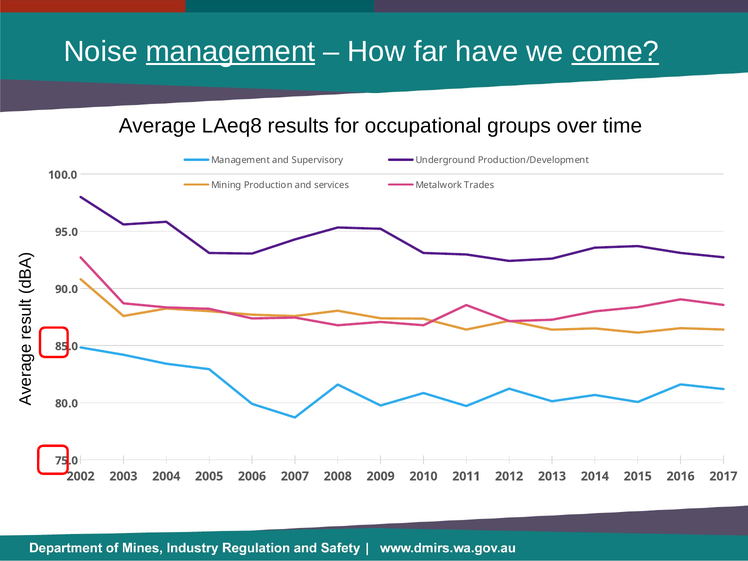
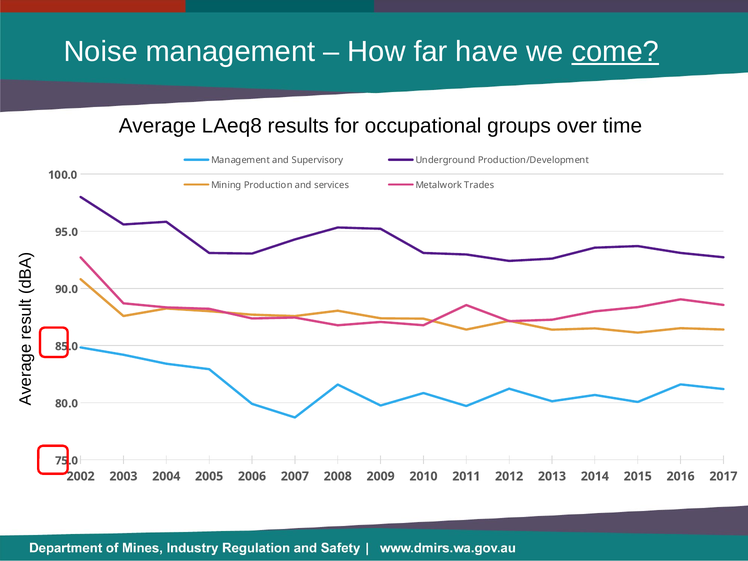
management underline: present -> none (231, 51)
